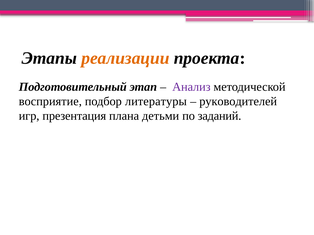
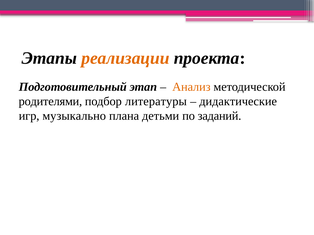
Анализ colour: purple -> orange (191, 87)
восприятие: восприятие -> родителями (50, 102)
руководителей: руководителей -> дидактические (238, 102)
презентация: презентация -> музыкально (74, 116)
